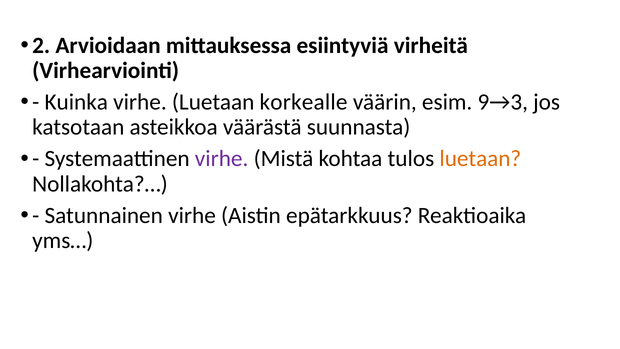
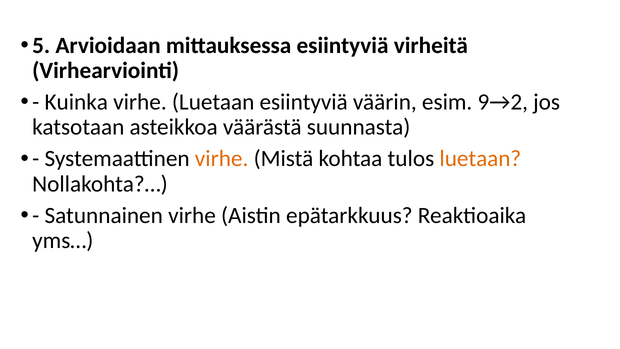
2: 2 -> 5 (41, 45)
Luetaan korkealle: korkealle -> esiintyviä (304, 102)
9→3: 9→3 -> 9→2 (503, 102)
virhe colour: purple -> orange (222, 159)
